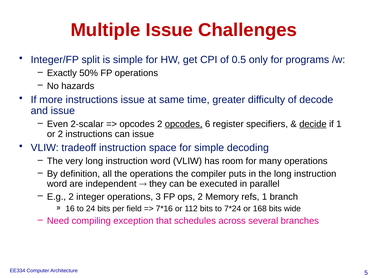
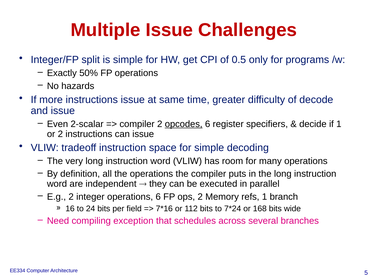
opcodes: opcodes -> compiler (137, 124)
decide underline: present -> none (313, 124)
operations 3: 3 -> 6 (158, 197)
